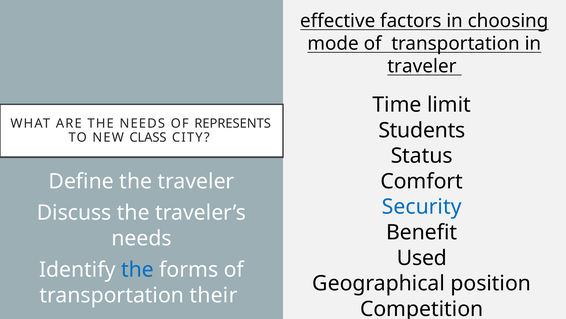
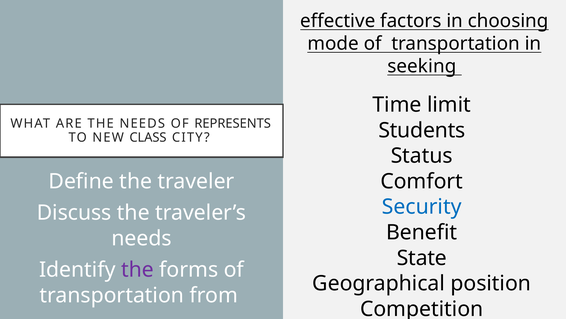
traveler: traveler -> seeking (422, 66)
Used: Used -> State (422, 257)
the colour: blue -> purple (137, 269)
their: their -> from (214, 295)
